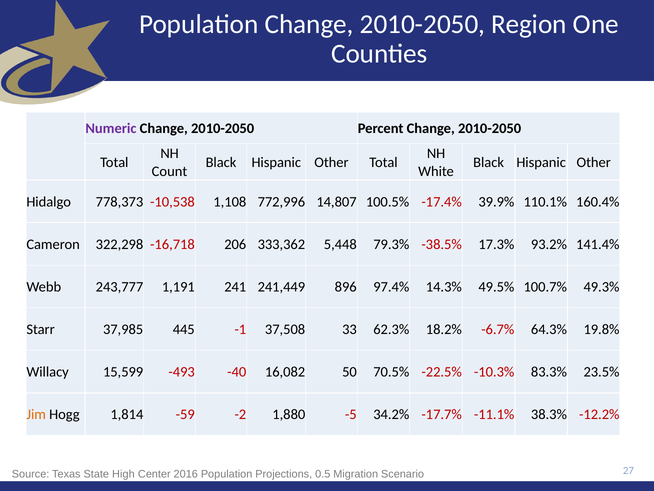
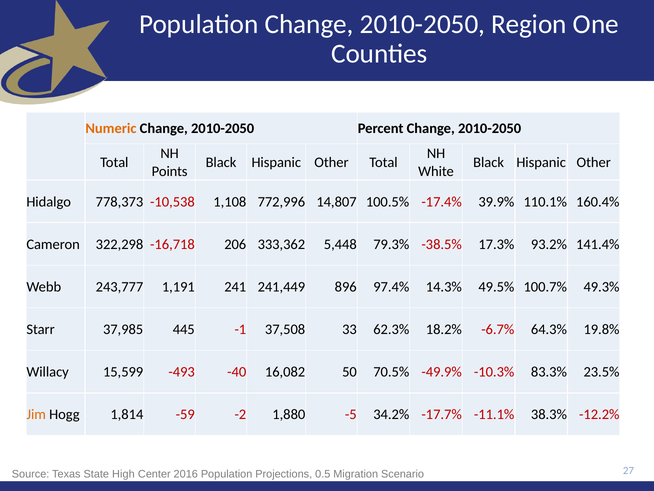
Numeric colour: purple -> orange (111, 128)
Count: Count -> Points (170, 171)
-22.5%: -22.5% -> -49.9% (442, 372)
